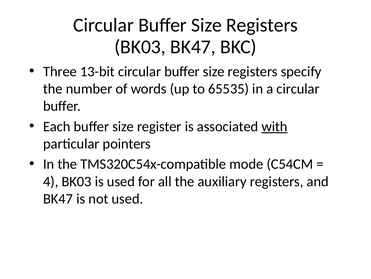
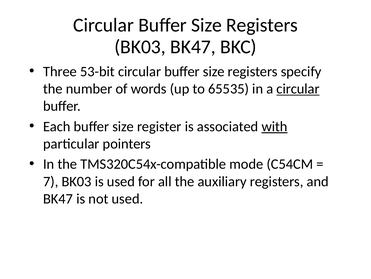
13-bit: 13-bit -> 53-bit (97, 71)
circular underline: none -> present (298, 89)
4: 4 -> 7 (51, 181)
